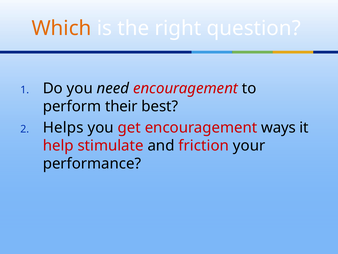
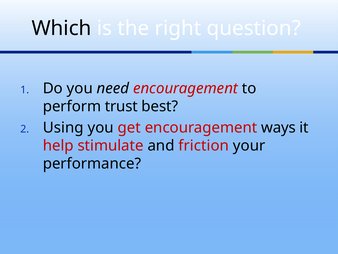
Which colour: orange -> black (61, 28)
their: their -> trust (121, 106)
Helps: Helps -> Using (63, 127)
